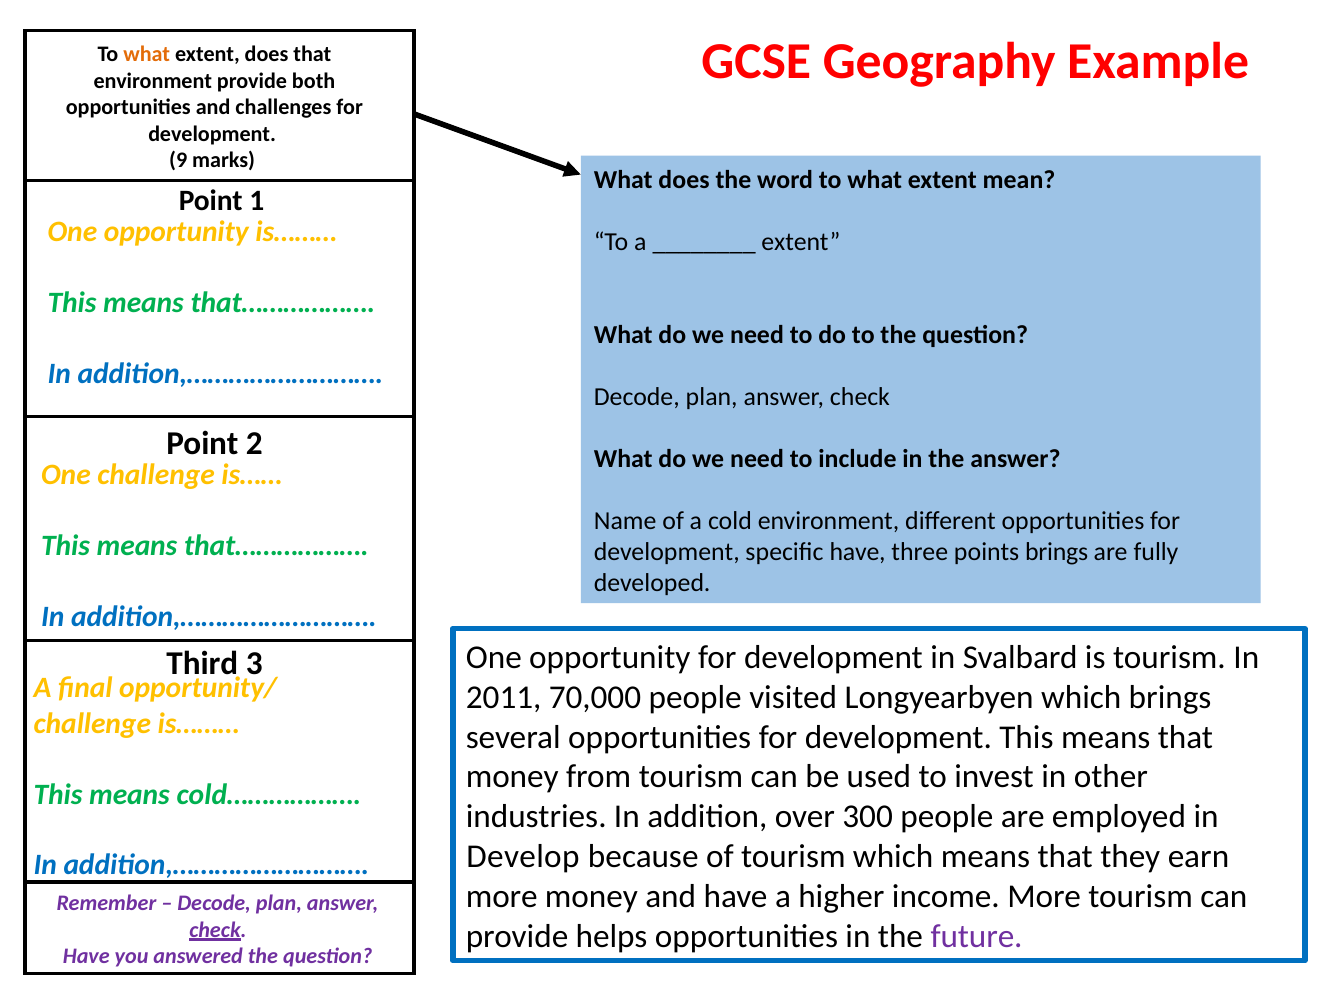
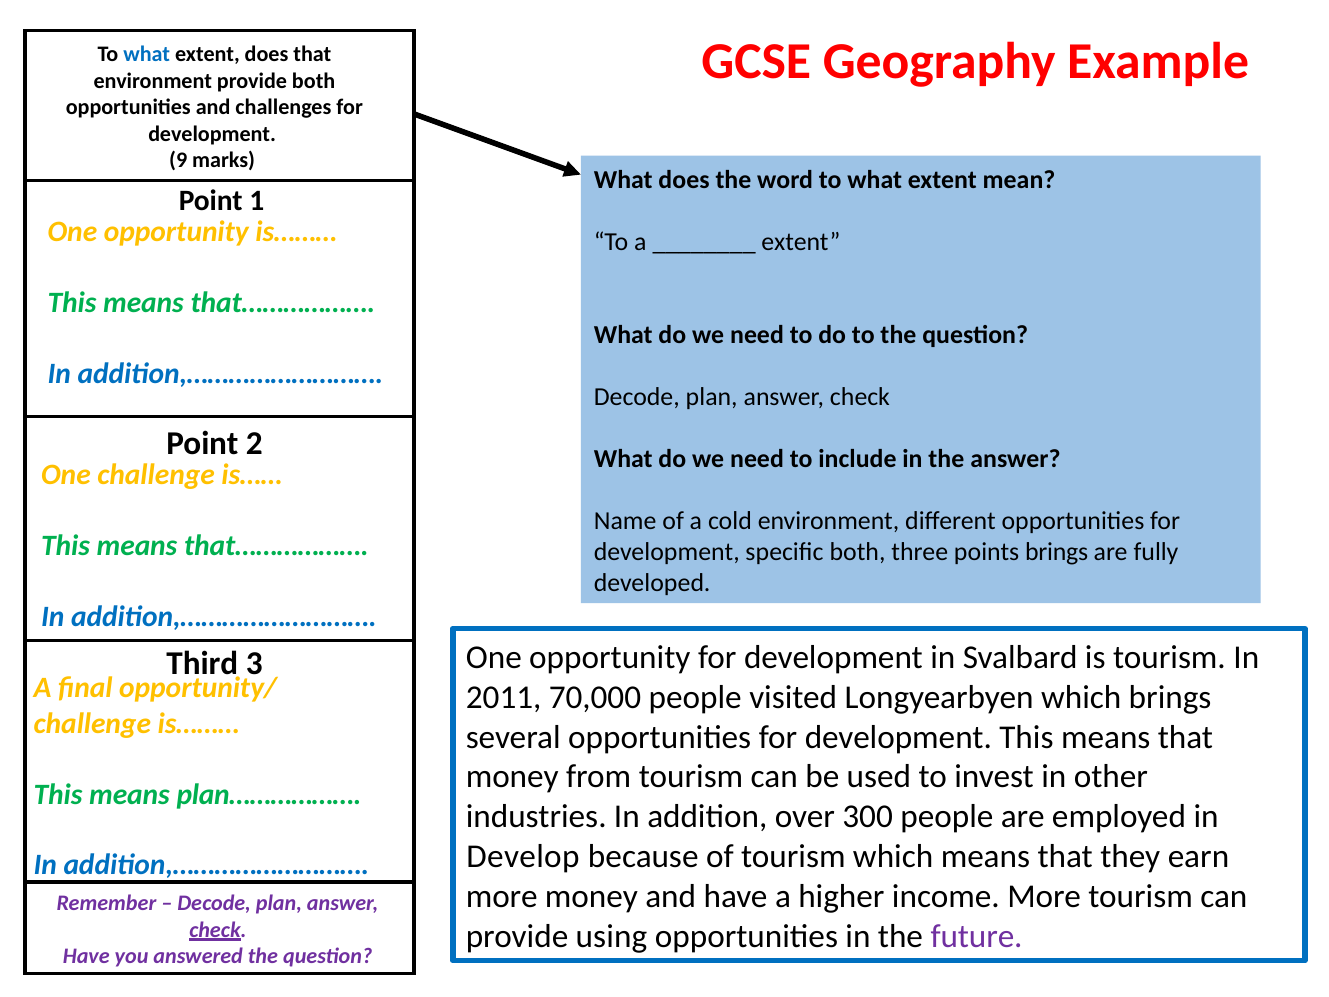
what colour: orange -> blue (147, 54)
specific have: have -> both (857, 552)
cold………………: cold……………… -> plan……………… (269, 794)
helps: helps -> using (611, 936)
